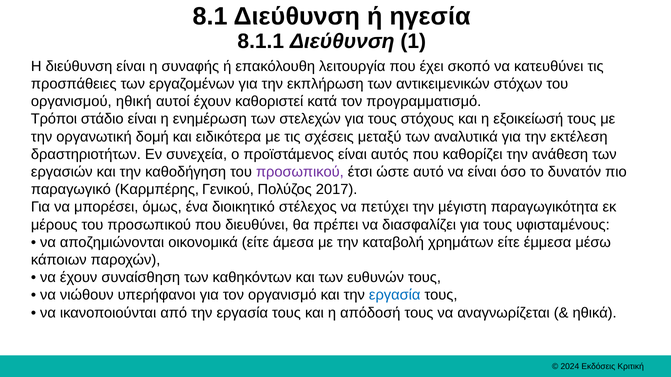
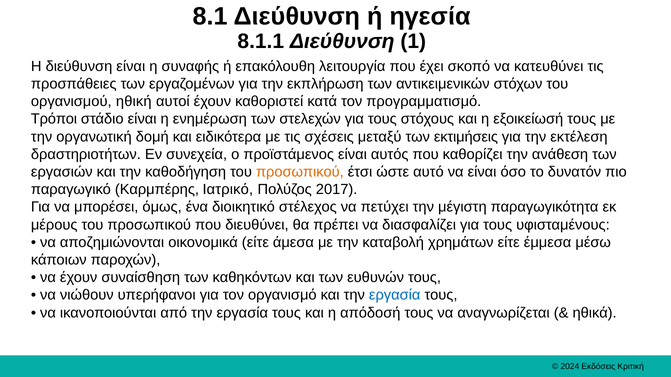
αναλυτικά: αναλυτικά -> εκτιμήσεις (466, 137)
προσωπικού colour: purple -> orange (300, 172)
Γενικού: Γενικού -> Ιατρικό (228, 190)
